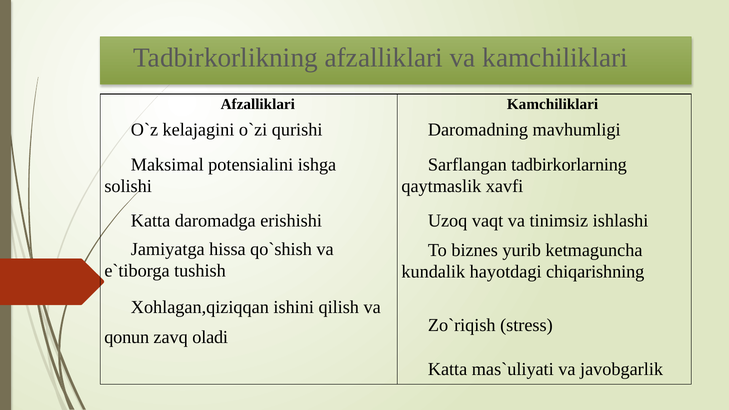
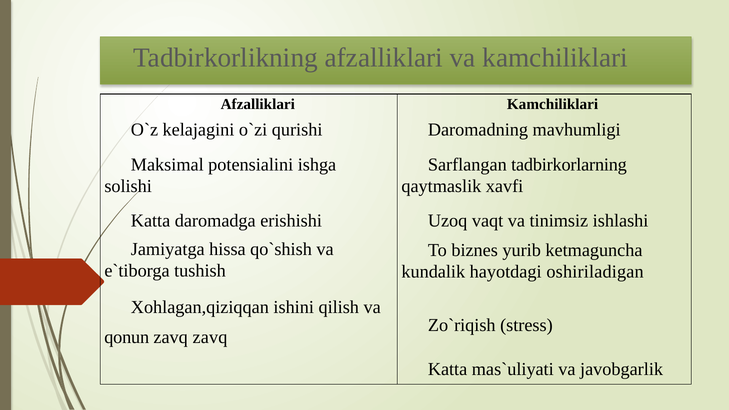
chiqarishning: chiqarishning -> oshiriladigan (595, 272)
zavq oladi: oladi -> zavq (210, 337)
